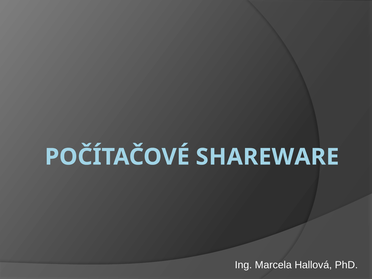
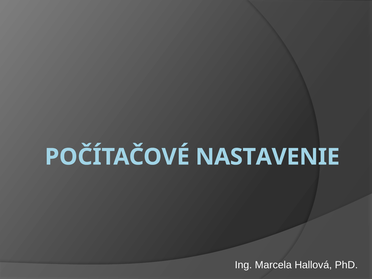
SHAREWARE: SHAREWARE -> NASTAVENIE (268, 157)
